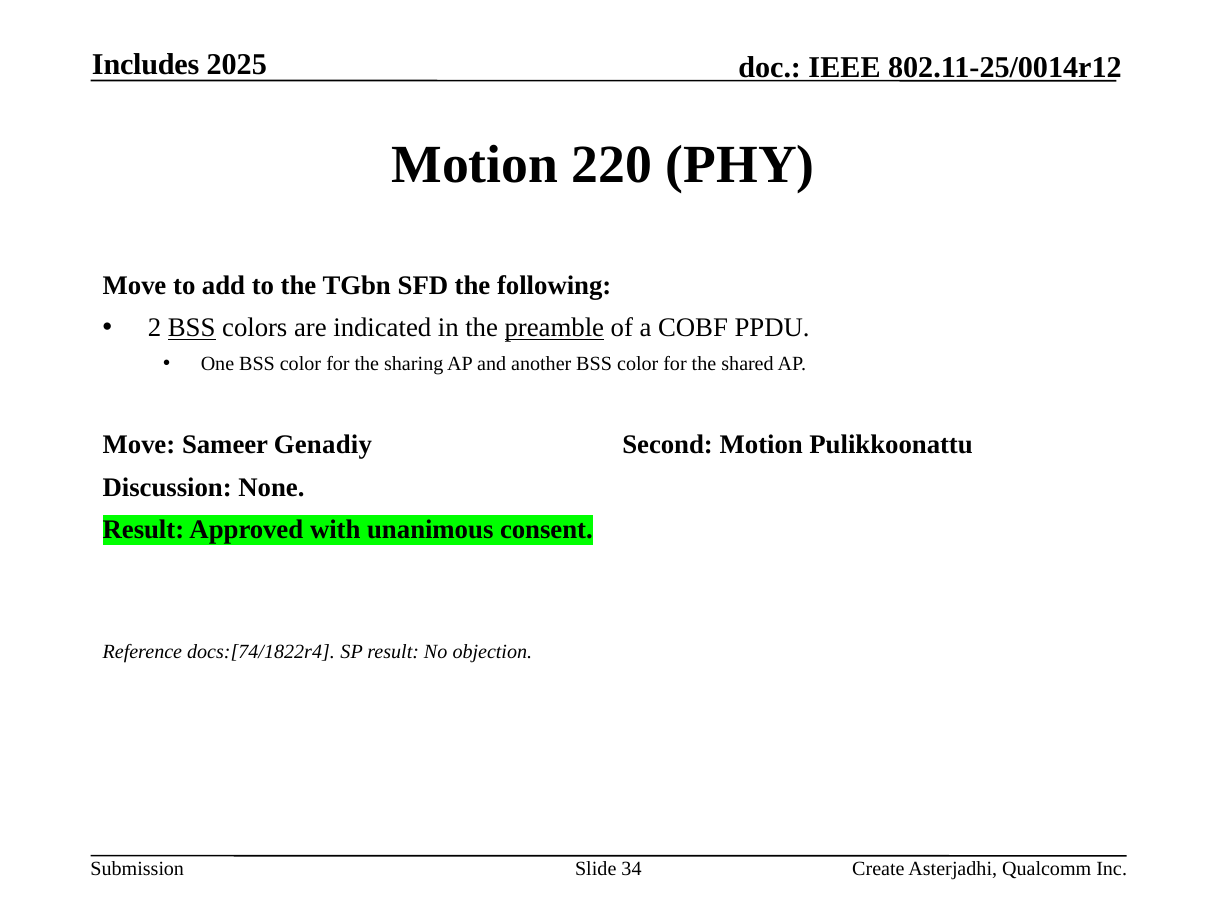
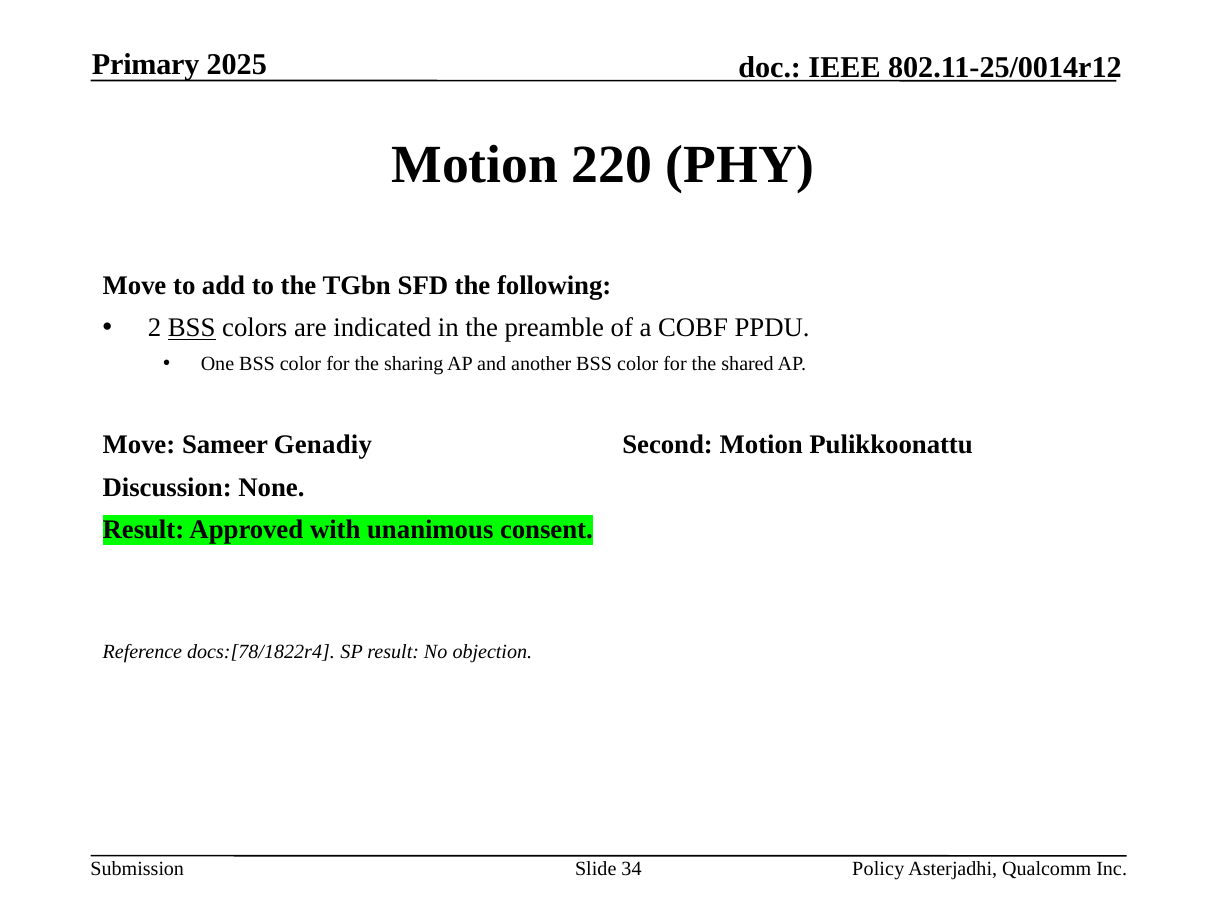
Includes: Includes -> Primary (146, 64)
preamble underline: present -> none (554, 328)
docs:[74/1822r4: docs:[74/1822r4 -> docs:[78/1822r4 (261, 652)
Create: Create -> Policy (878, 868)
